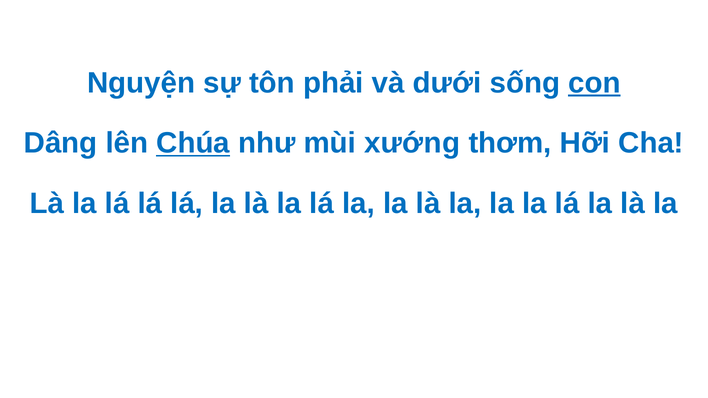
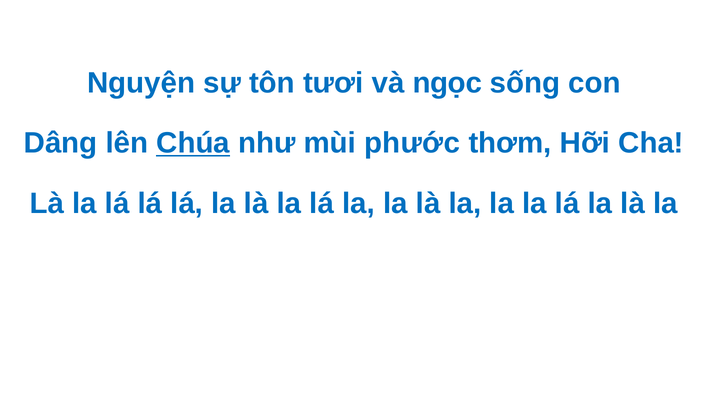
phải: phải -> tươi (333, 83)
dưới: dưới -> ngọc (447, 83)
con underline: present -> none (594, 83)
xướng: xướng -> phước (412, 143)
